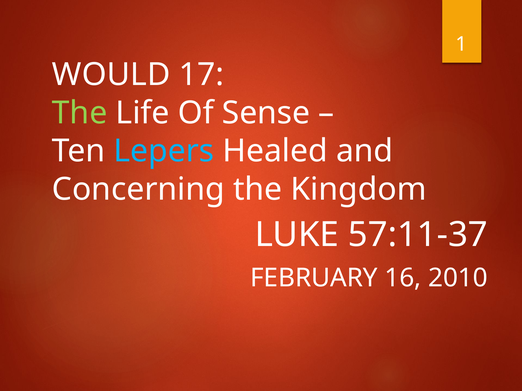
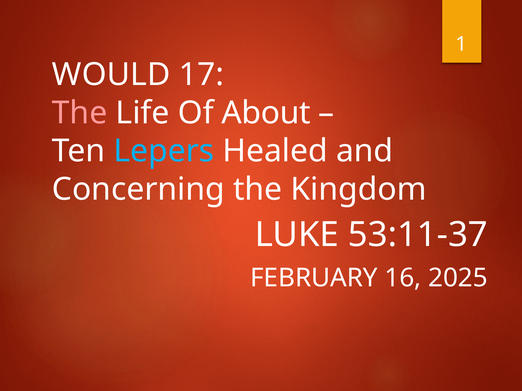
The colour: light green -> pink (80, 113)
Sense: Sense -> About (266, 113)
57:11-37: 57:11-37 -> 53:11-37 (418, 235)
2010: 2010 -> 2025 (458, 278)
